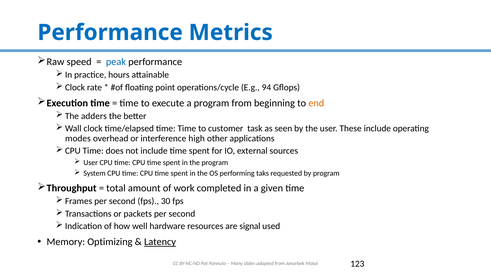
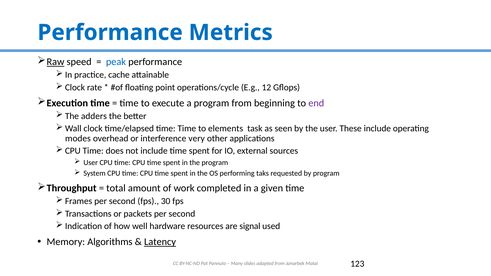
Raw underline: none -> present (55, 62)
hours: hours -> cache (119, 75)
94: 94 -> 12 (266, 87)
end colour: orange -> purple (316, 103)
customer: customer -> elements (226, 129)
high: high -> very (197, 139)
Optimizing: Optimizing -> Algorithms (110, 242)
